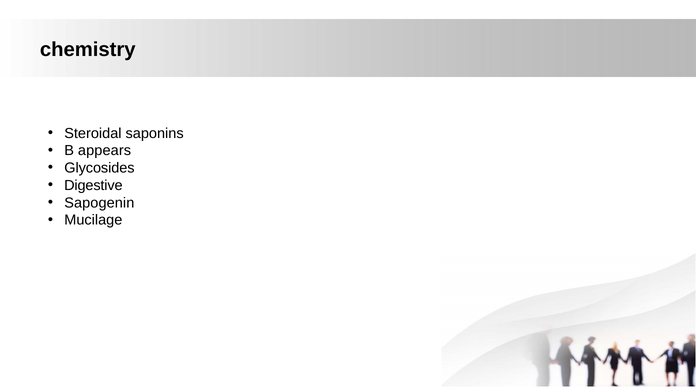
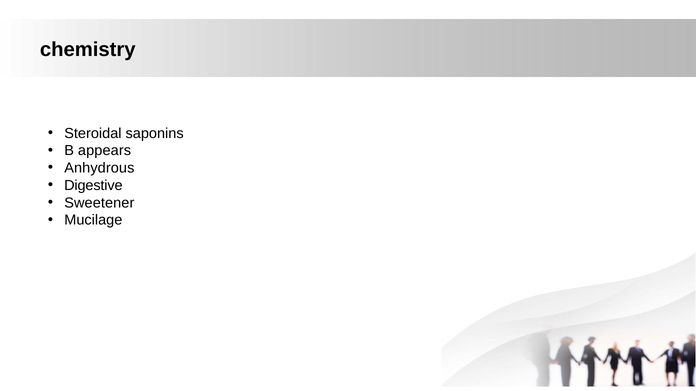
Glycosides: Glycosides -> Anhydrous (99, 168)
Sapogenin: Sapogenin -> Sweetener (99, 203)
